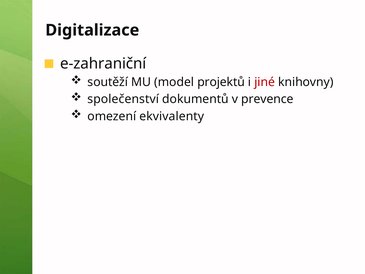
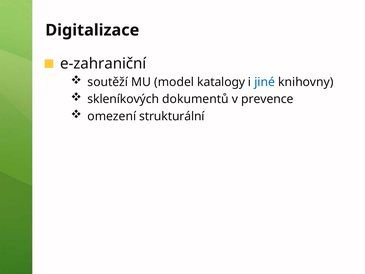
projektů: projektů -> katalogy (221, 82)
jiné colour: red -> blue (265, 82)
společenství: společenství -> skleníkových (123, 99)
ekvivalenty: ekvivalenty -> strukturální (172, 116)
